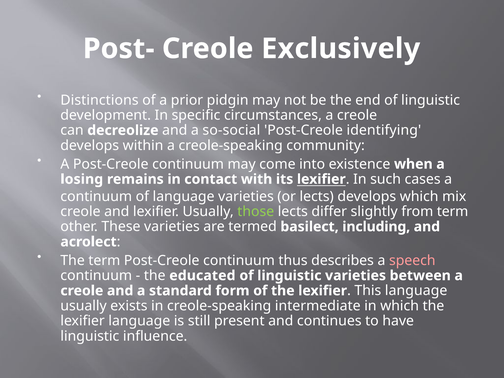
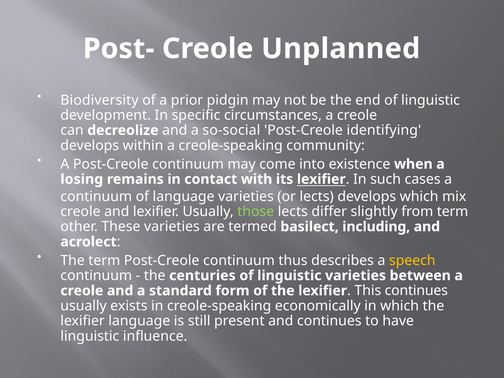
Exclusively: Exclusively -> Unplanned (341, 49)
Distinctions: Distinctions -> Biodiversity (99, 100)
speech colour: pink -> yellow (412, 260)
educated: educated -> centuries (202, 276)
This language: language -> continues (416, 291)
intermediate: intermediate -> economically (318, 306)
